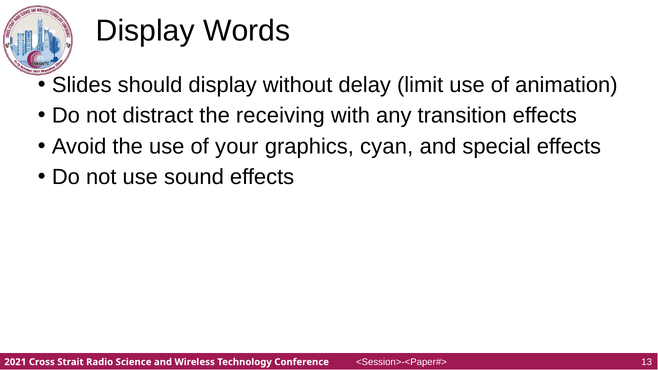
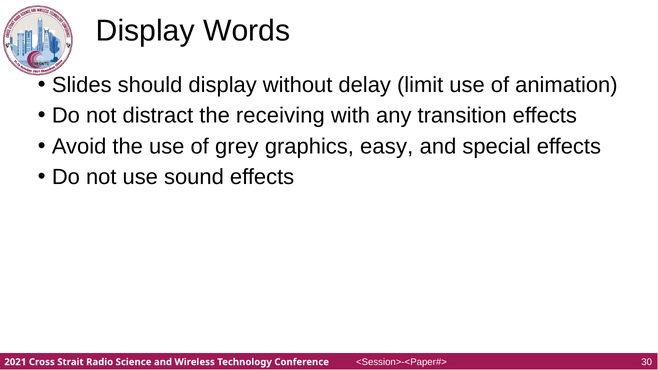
your: your -> grey (237, 146)
cyan: cyan -> easy (387, 146)
13: 13 -> 30 (647, 362)
